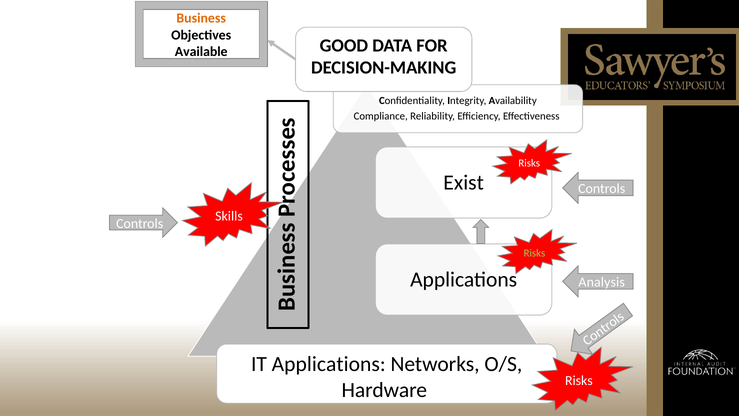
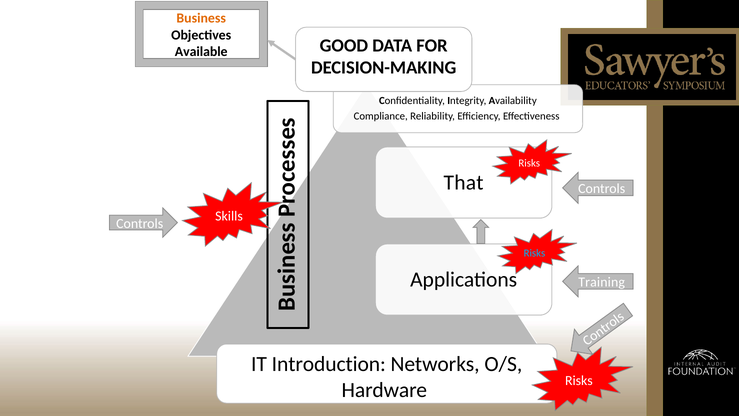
Exist: Exist -> That (464, 182)
Risks colour: light green -> light blue (534, 253)
Analysis: Analysis -> Training (602, 282)
IT Applications: Applications -> Introduction (329, 364)
